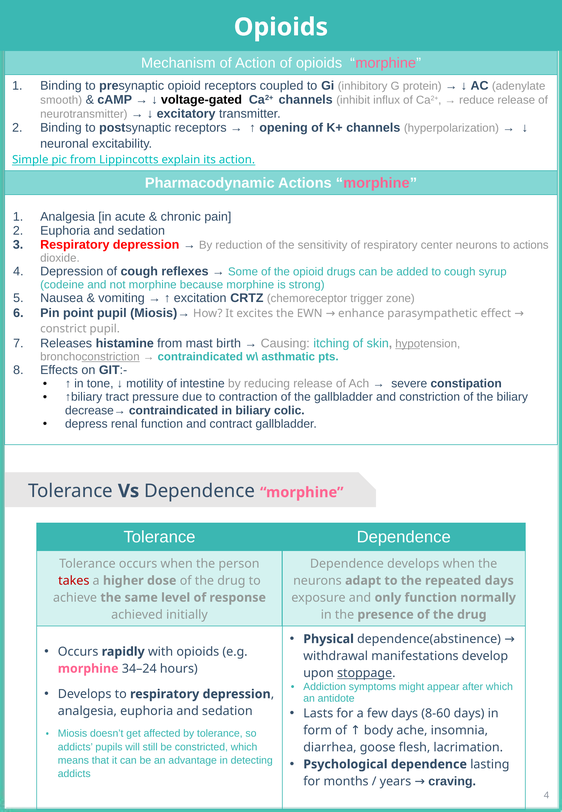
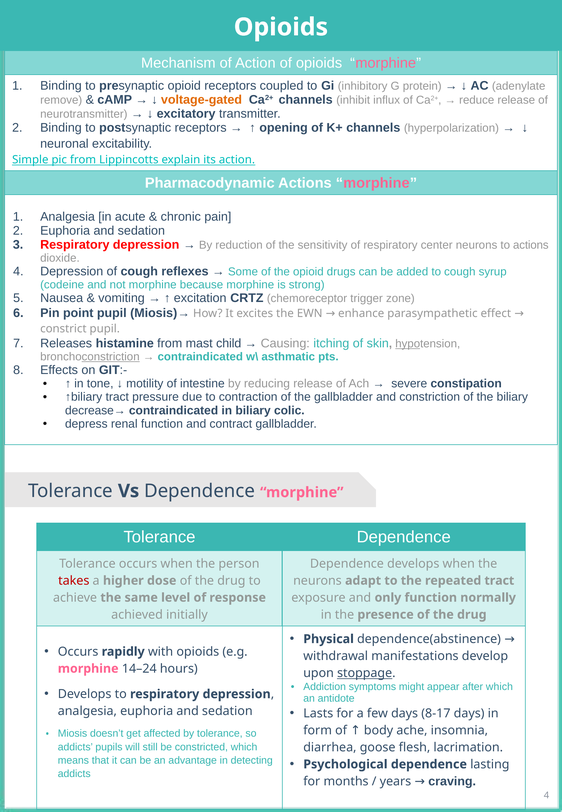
smooth: smooth -> remove (61, 100)
voltage-gated colour: black -> orange (201, 100)
birth: birth -> child (229, 343)
repeated days: days -> tract (499, 580)
34–24: 34–24 -> 14–24 (139, 668)
8-60: 8-60 -> 8-17 (436, 713)
